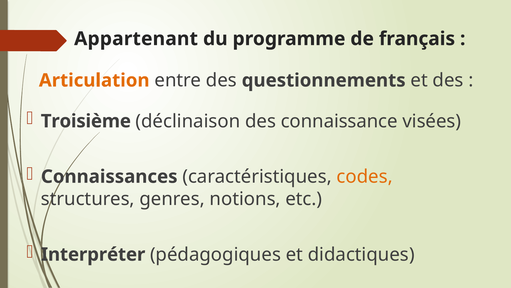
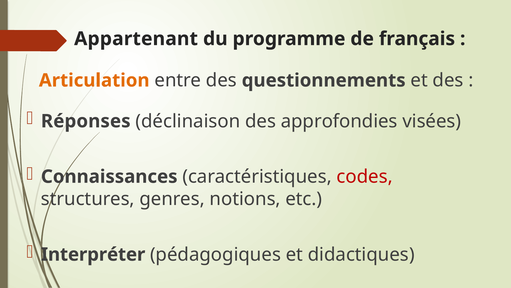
Troisième: Troisième -> Réponses (86, 121)
connaissance: connaissance -> approfondies (339, 121)
codes colour: orange -> red (365, 176)
